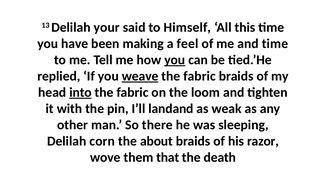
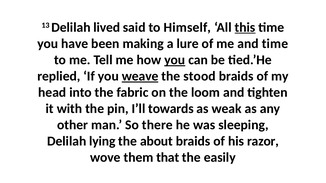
your: your -> lived (107, 27)
this underline: none -> present (245, 27)
feel: feel -> lure (188, 44)
fabric: fabric -> stood (200, 76)
into underline: present -> none (80, 93)
landand: landand -> towards (171, 109)
corn: corn -> lying (102, 142)
death: death -> easily (220, 158)
